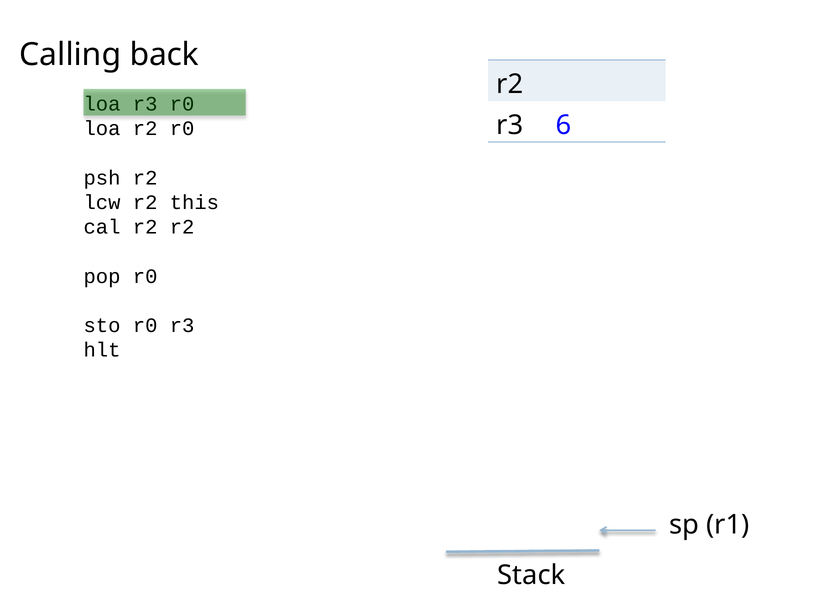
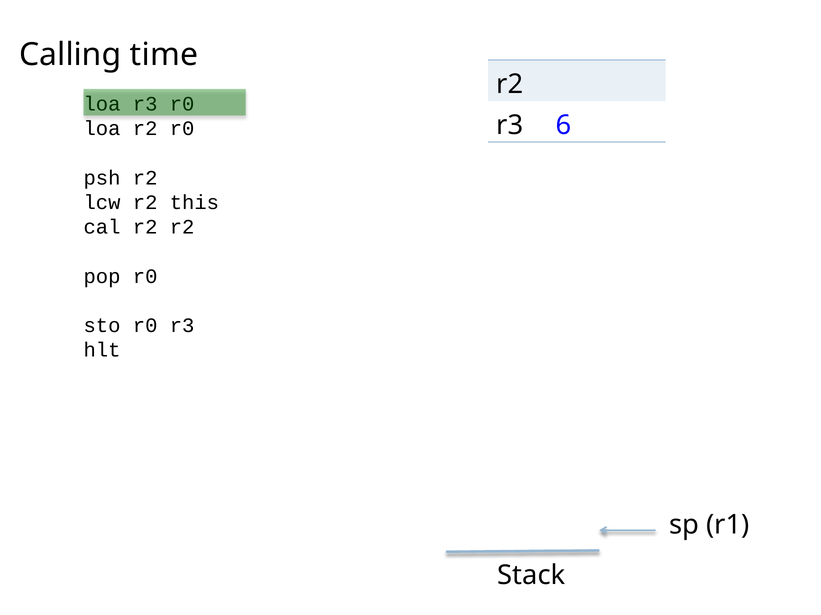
back: back -> time (164, 55)
